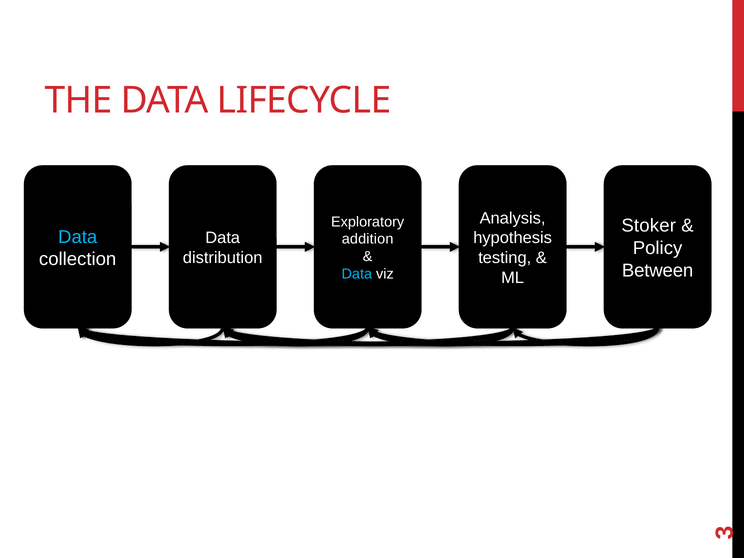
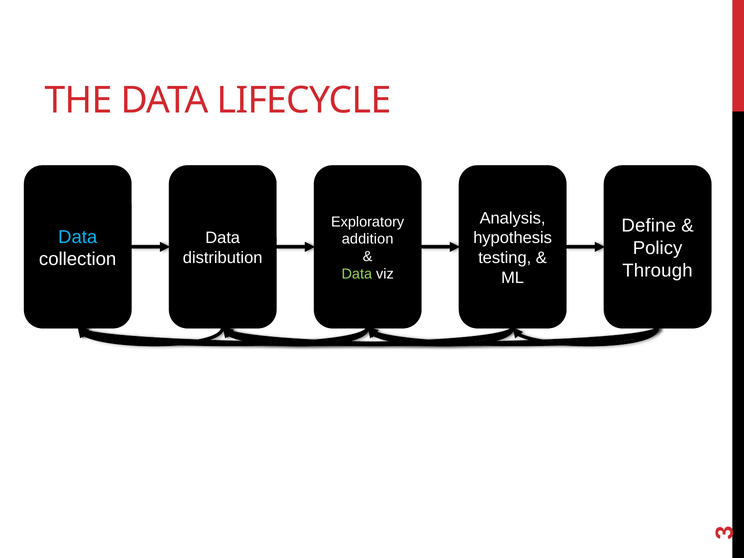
Stoker: Stoker -> Define (649, 226)
Between: Between -> Through (657, 270)
Data colour: light blue -> light green (357, 274)
